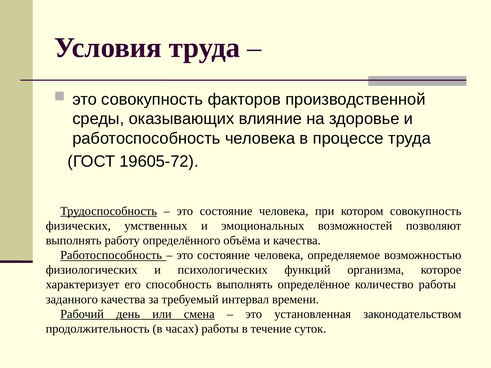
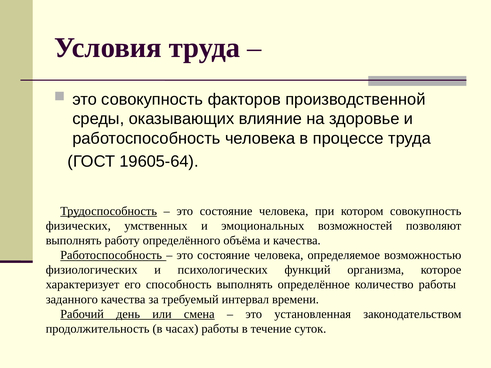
19605-72: 19605-72 -> 19605-64 (159, 162)
